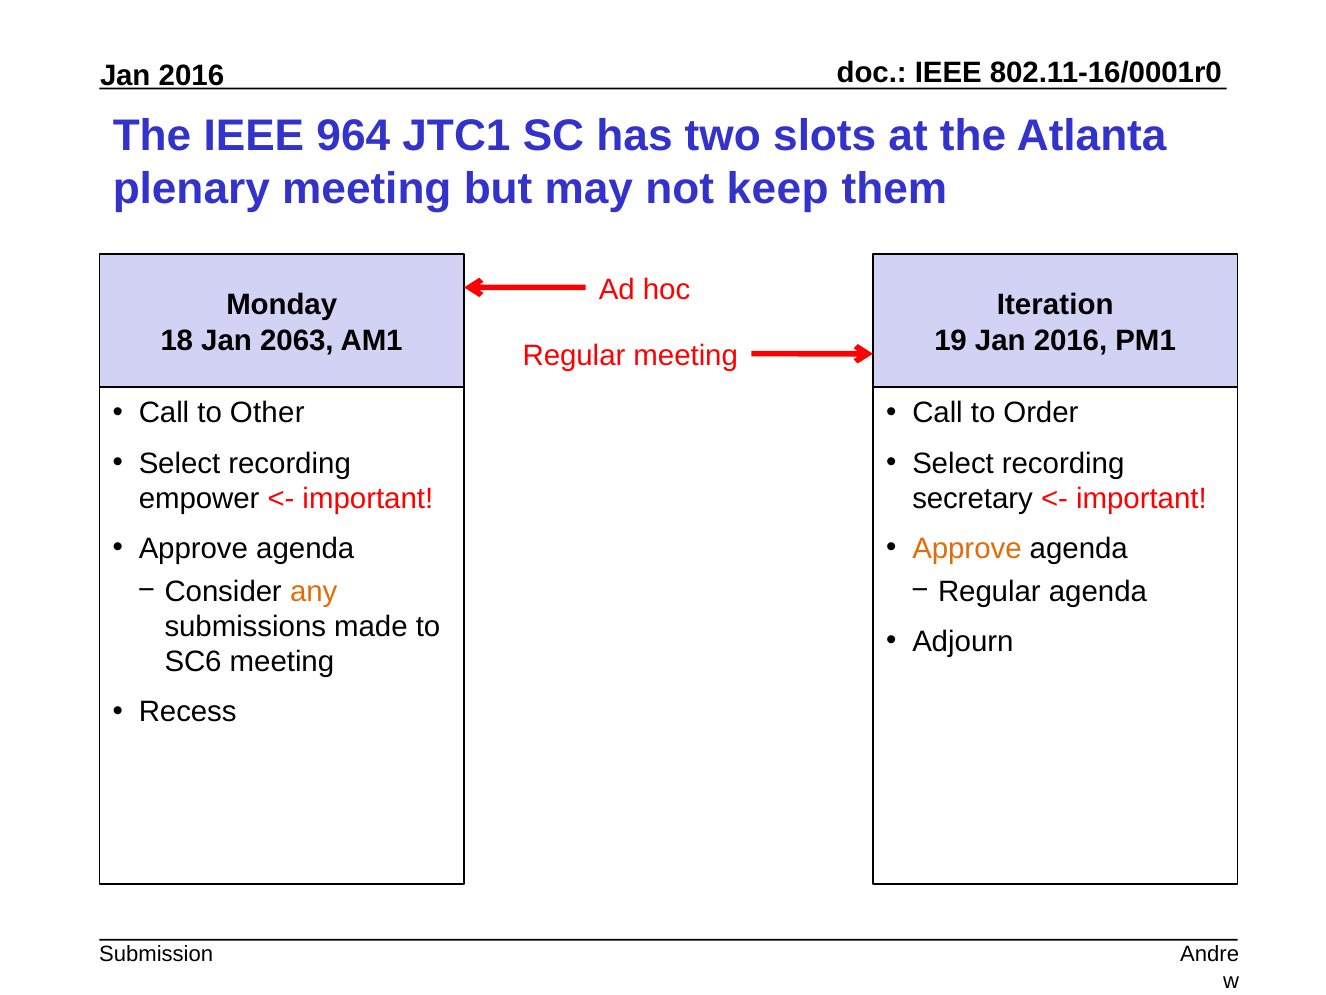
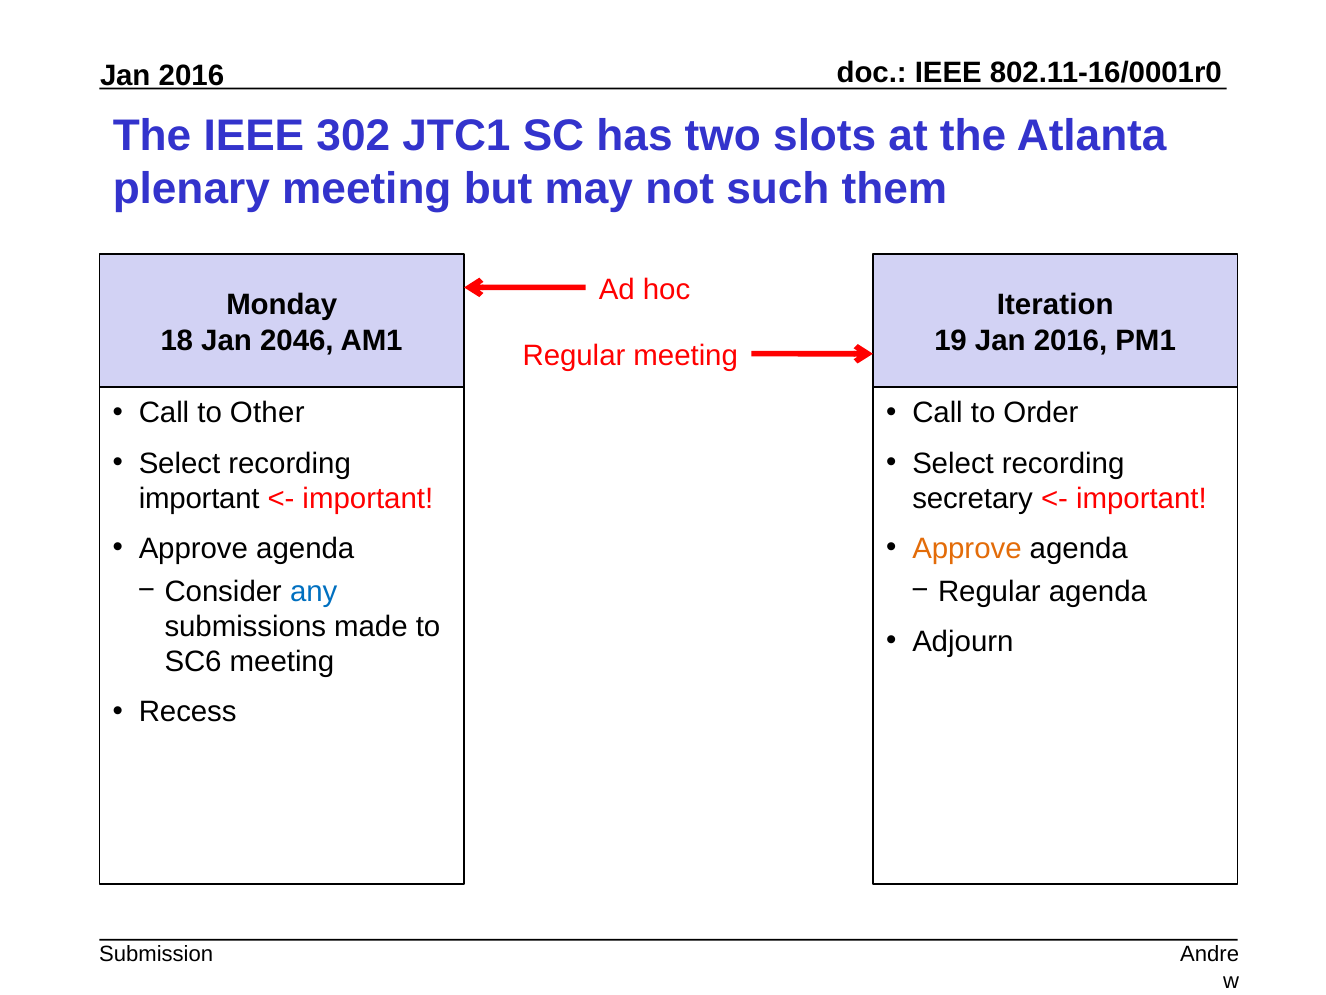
964: 964 -> 302 (353, 136)
keep: keep -> such (778, 189)
2063: 2063 -> 2046 (297, 340)
empower: empower -> important (199, 498)
any colour: orange -> blue (314, 591)
